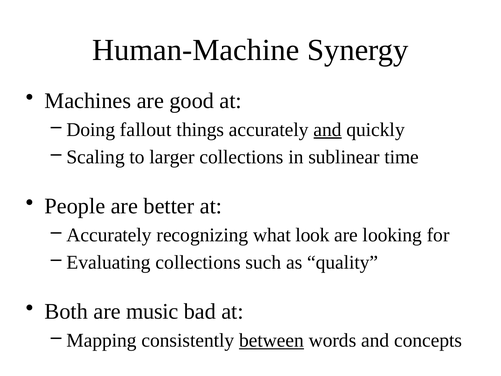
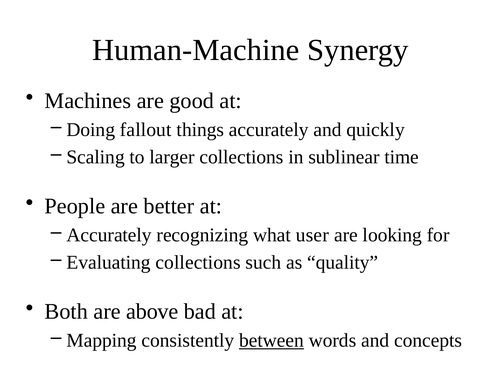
and underline: present -> none (328, 130)
look: look -> user (312, 235)
music: music -> above (152, 311)
